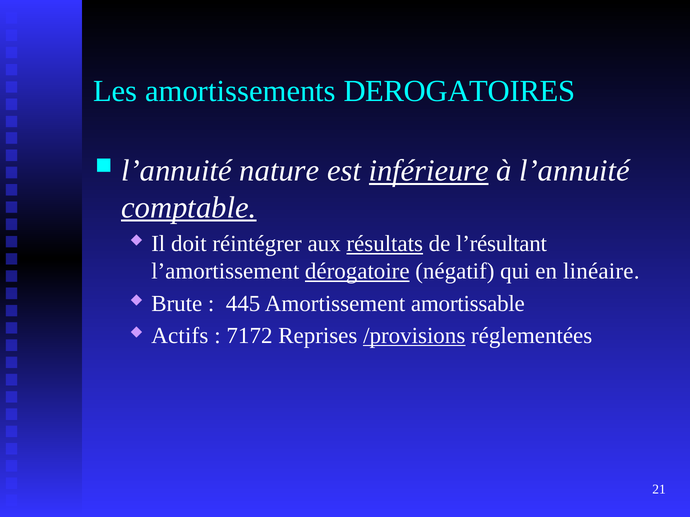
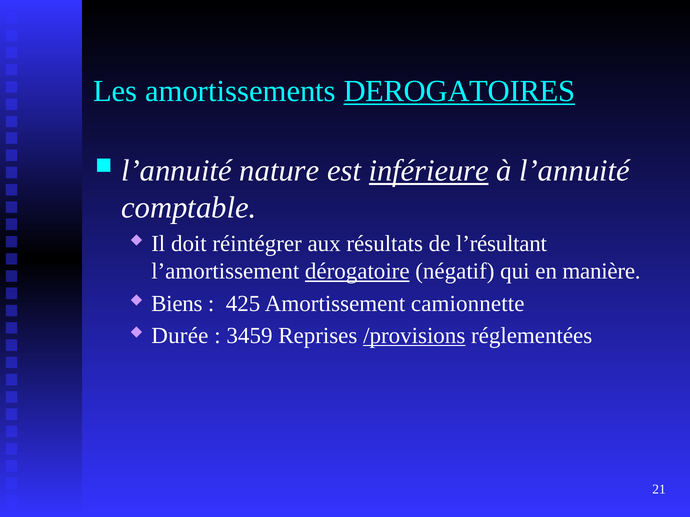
DEROGATOIRES underline: none -> present (459, 91)
comptable underline: present -> none (189, 208)
résultats underline: present -> none (385, 244)
linéaire: linéaire -> manière (602, 272)
Brute: Brute -> Biens (177, 304)
445: 445 -> 425 (243, 304)
amortissable: amortissable -> camionnette (468, 304)
Actifs: Actifs -> Durée (180, 336)
7172: 7172 -> 3459 (250, 336)
